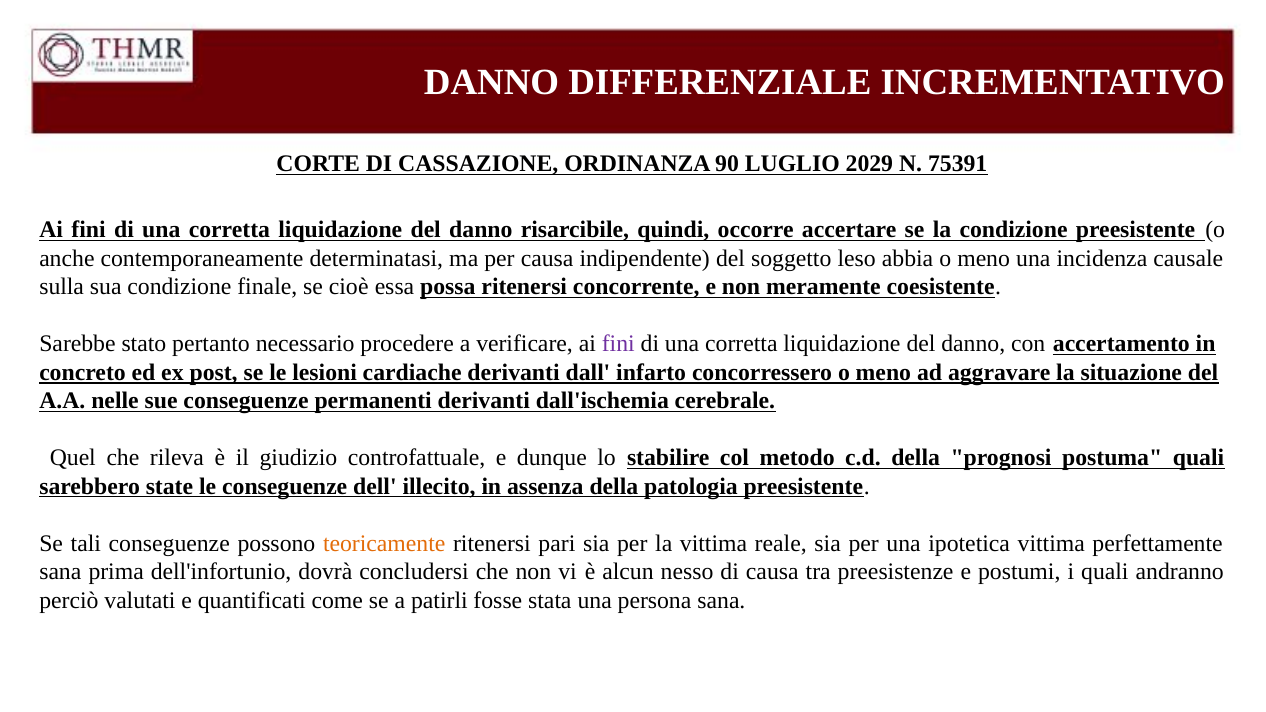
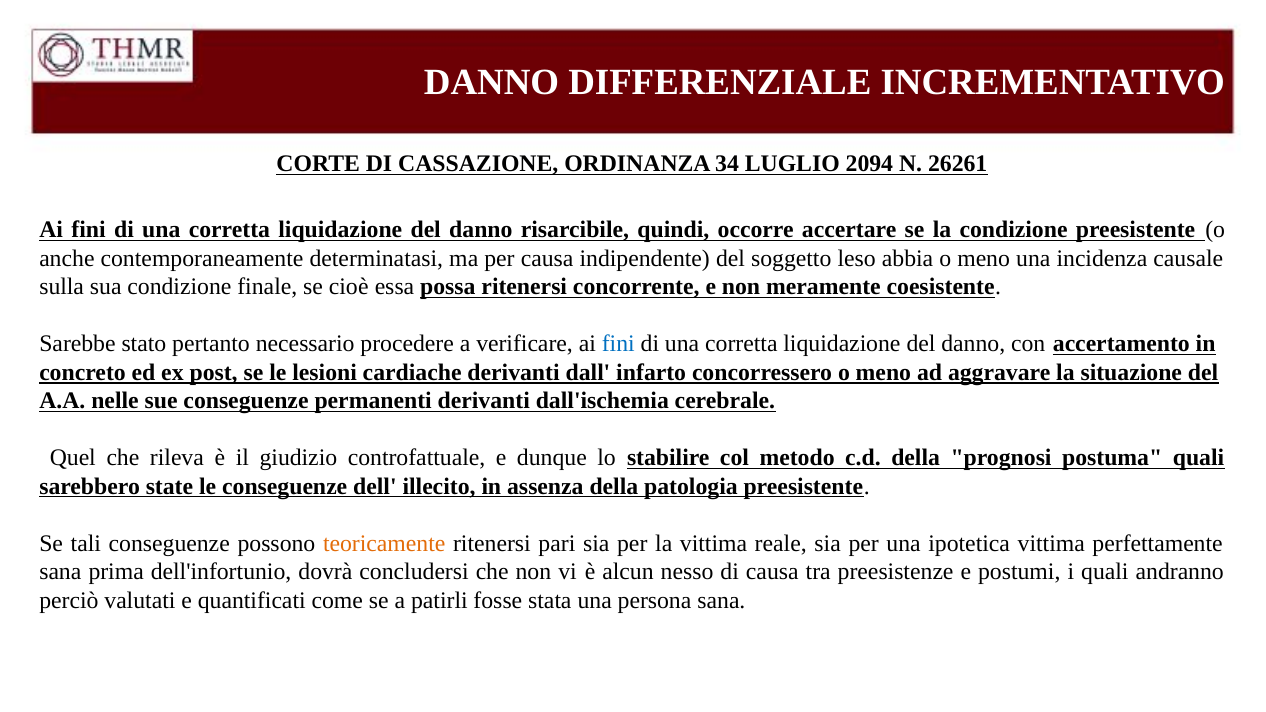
90: 90 -> 34 (727, 164)
2029: 2029 -> 2094 (869, 164)
75391: 75391 -> 26261 (958, 164)
fini colour: purple -> blue (618, 344)
